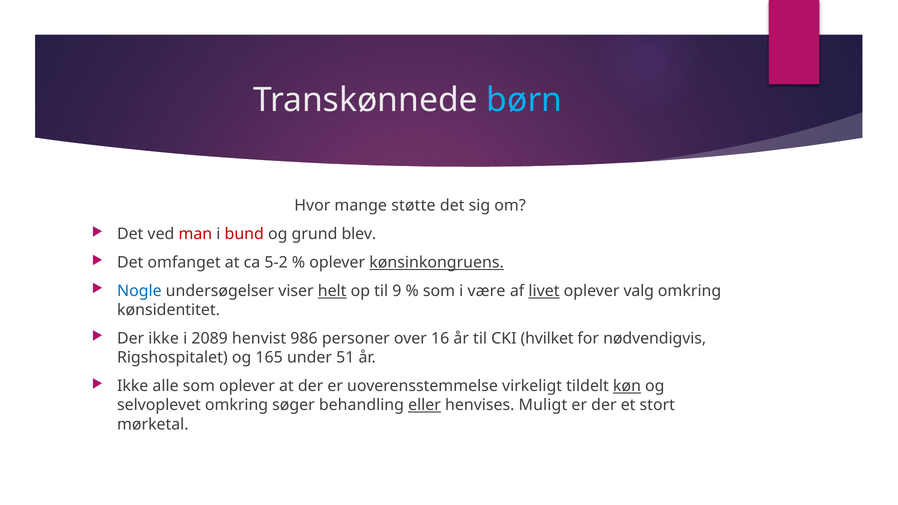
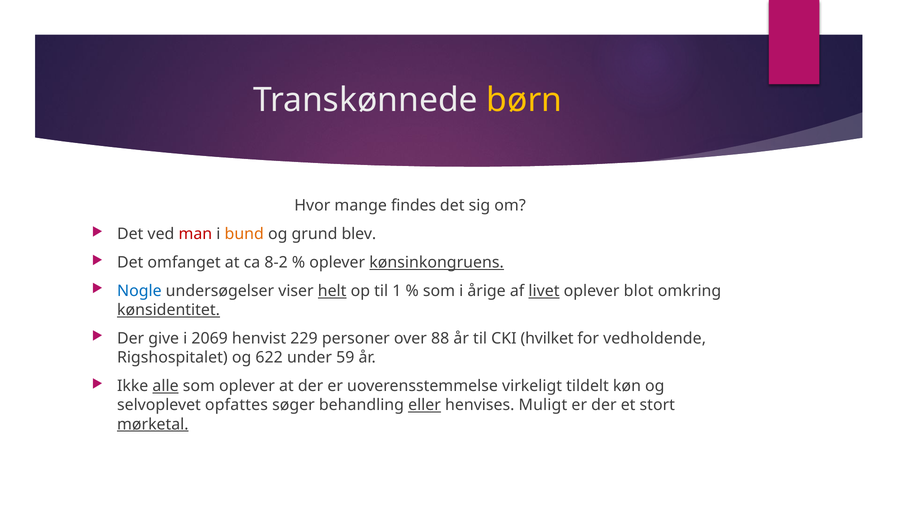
børn colour: light blue -> yellow (524, 100)
støtte: støtte -> findes (414, 206)
bund colour: red -> orange (244, 234)
5-2: 5-2 -> 8-2 (276, 263)
9: 9 -> 1 (397, 291)
være: være -> årige (487, 291)
valg: valg -> blot (639, 291)
kønsidentitet underline: none -> present (168, 310)
Der ikke: ikke -> give (164, 339)
2089: 2089 -> 2069 (210, 339)
986: 986 -> 229 (304, 339)
16: 16 -> 88 (440, 339)
nødvendigvis: nødvendigvis -> vedholdende (655, 339)
165: 165 -> 622 (269, 358)
51: 51 -> 59 (345, 358)
alle underline: none -> present (166, 386)
køn underline: present -> none (627, 386)
selvoplevet omkring: omkring -> opfattes (236, 405)
mørketal underline: none -> present (153, 424)
